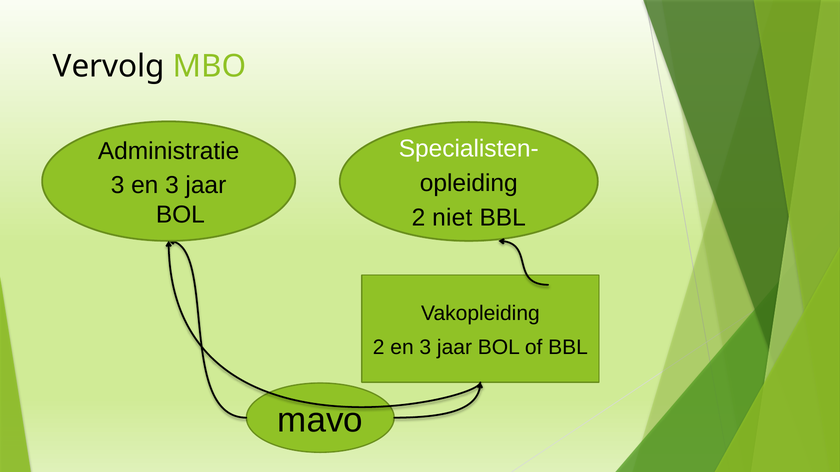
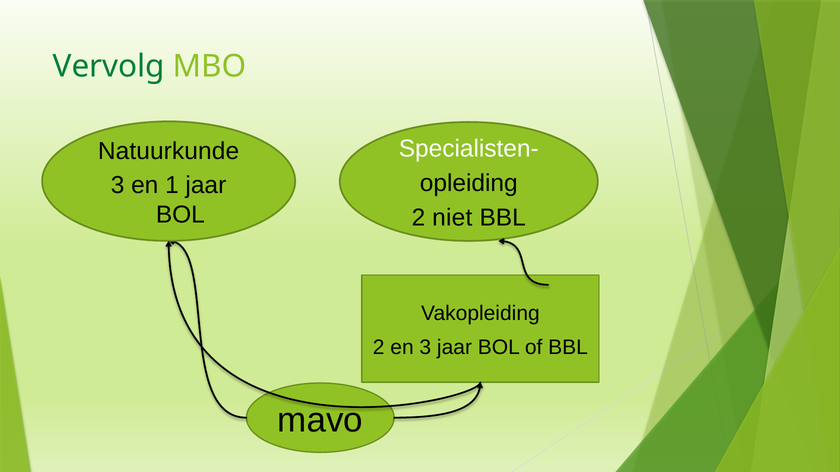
Vervolg colour: black -> green (109, 66)
Administratie: Administratie -> Natuurkunde (169, 151)
3 en 3: 3 -> 1 (172, 185)
